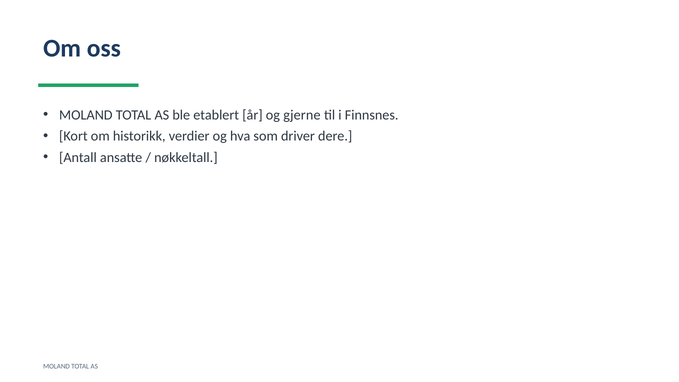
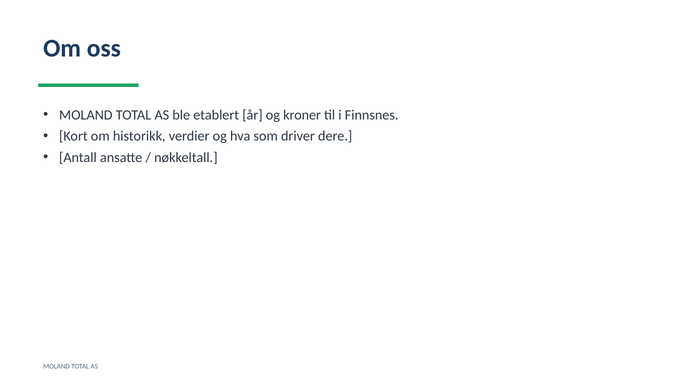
gjerne: gjerne -> kroner (302, 115)
